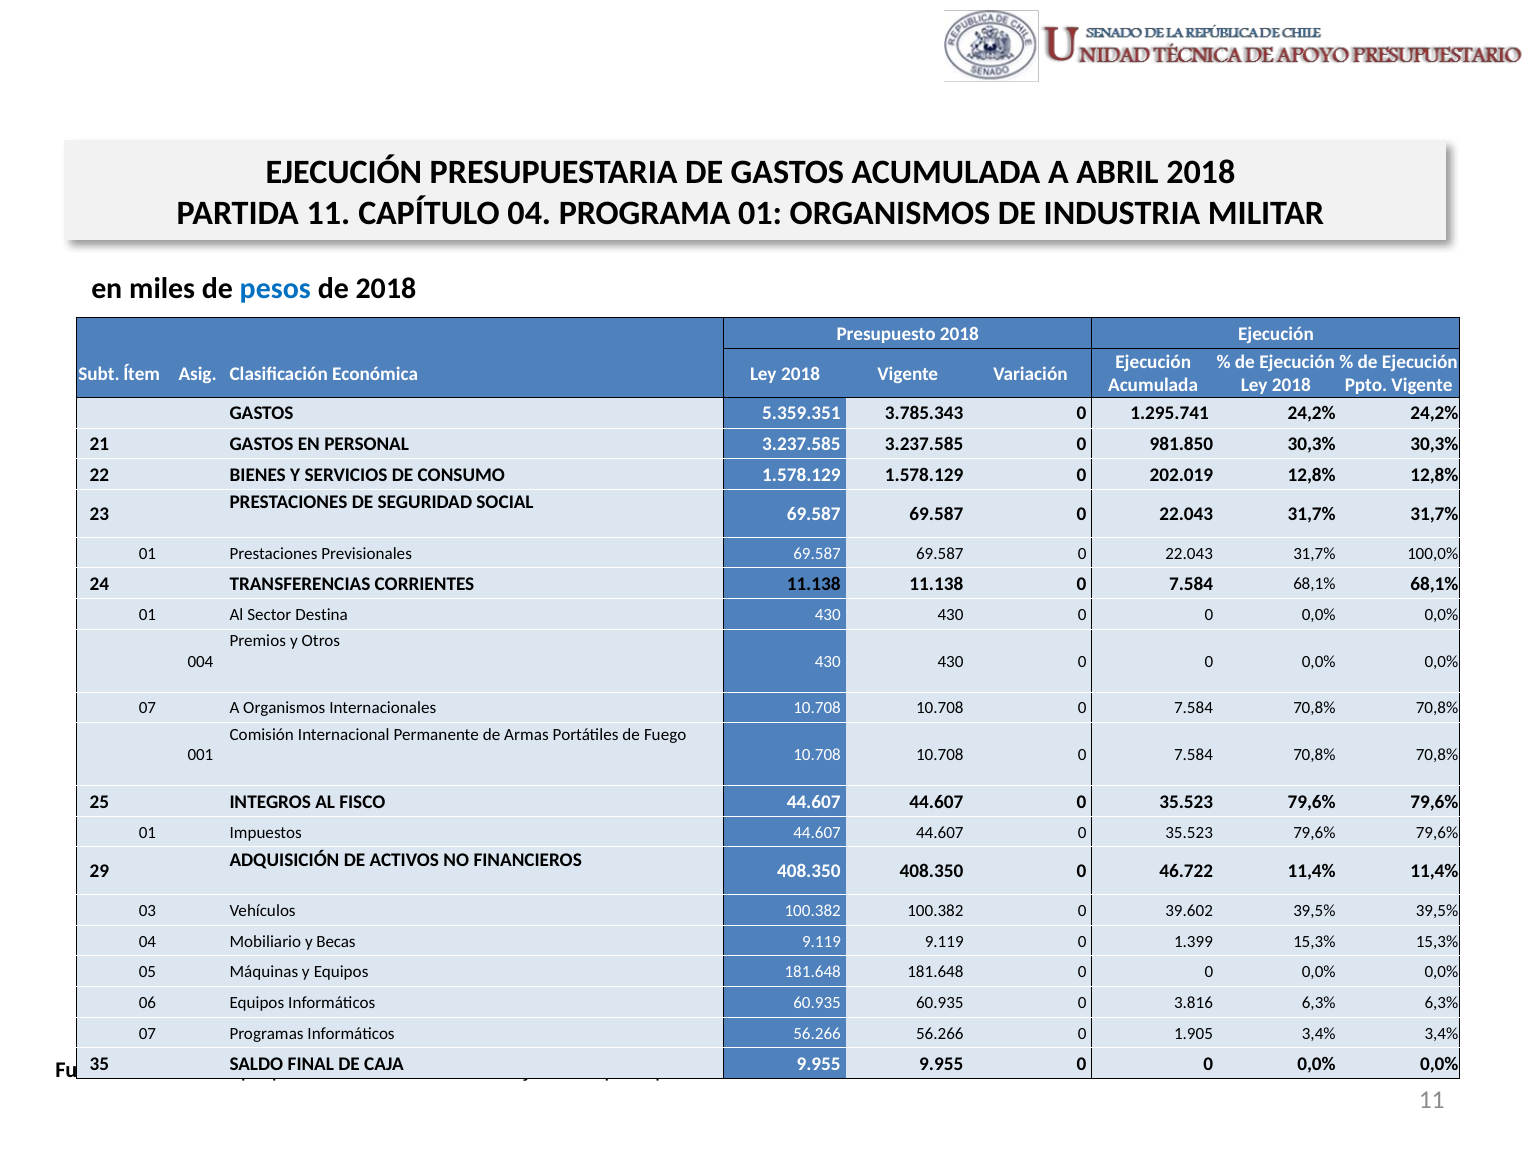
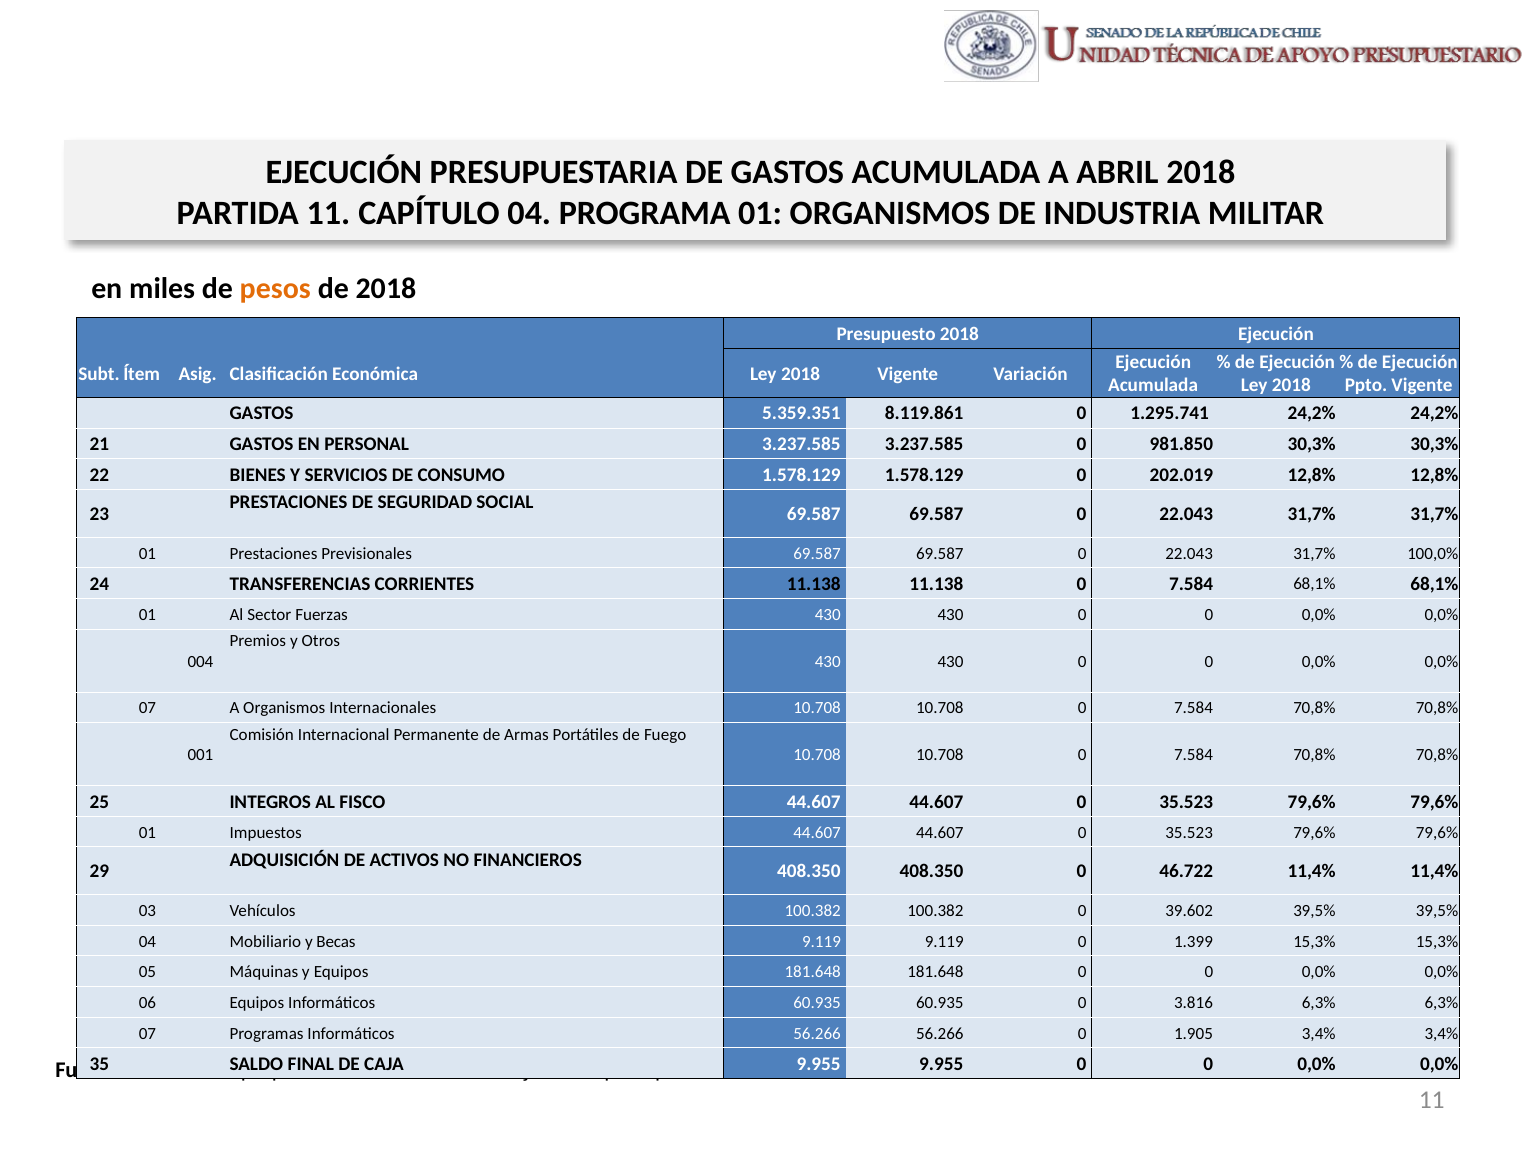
pesos colour: blue -> orange (275, 289)
3.785.343: 3.785.343 -> 8.119.861 (924, 414)
Destina: Destina -> Fuerzas (322, 615)
